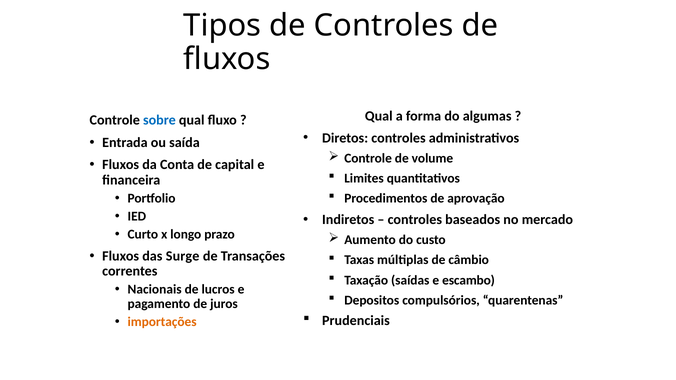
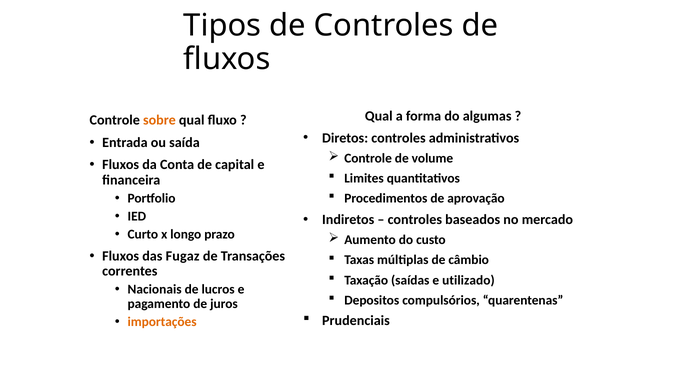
sobre colour: blue -> orange (159, 120)
Surge: Surge -> Fugaz (183, 256)
escambo: escambo -> utilizado (468, 280)
